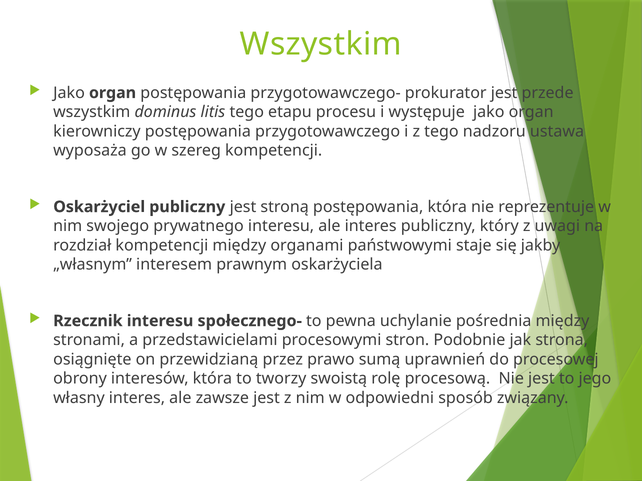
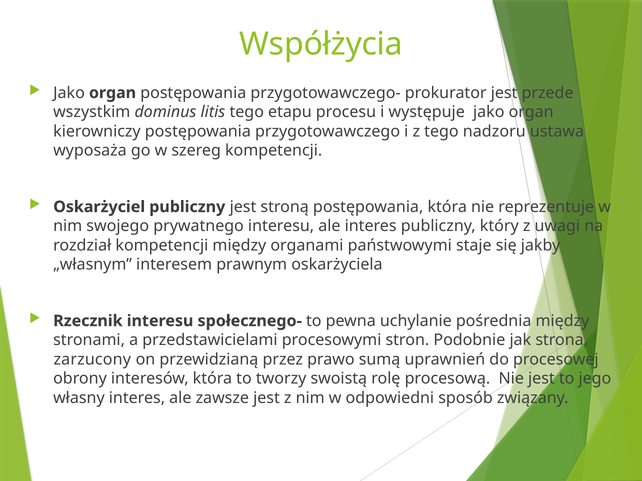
Wszystkim: Wszystkim -> Współżycia (321, 44)
osiągnięte: osiągnięte -> zarzucony (92, 360)
